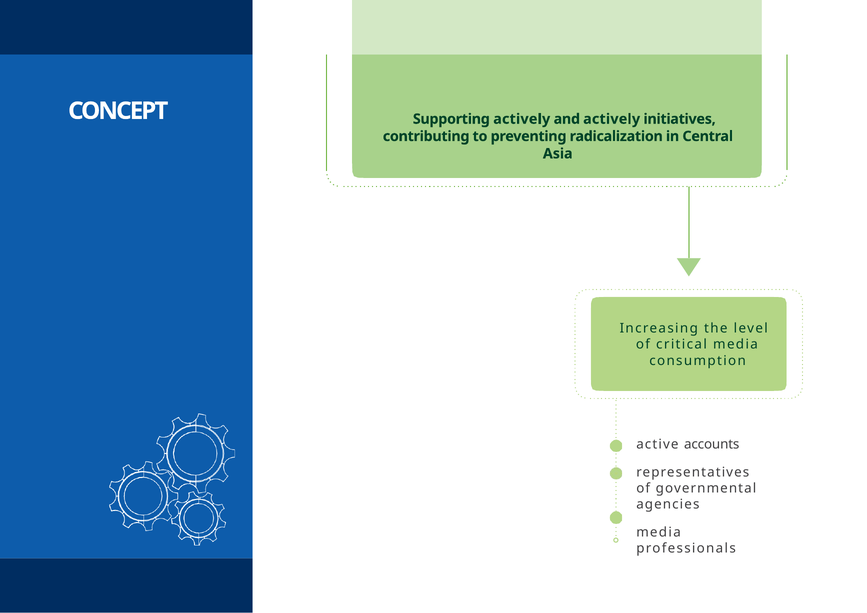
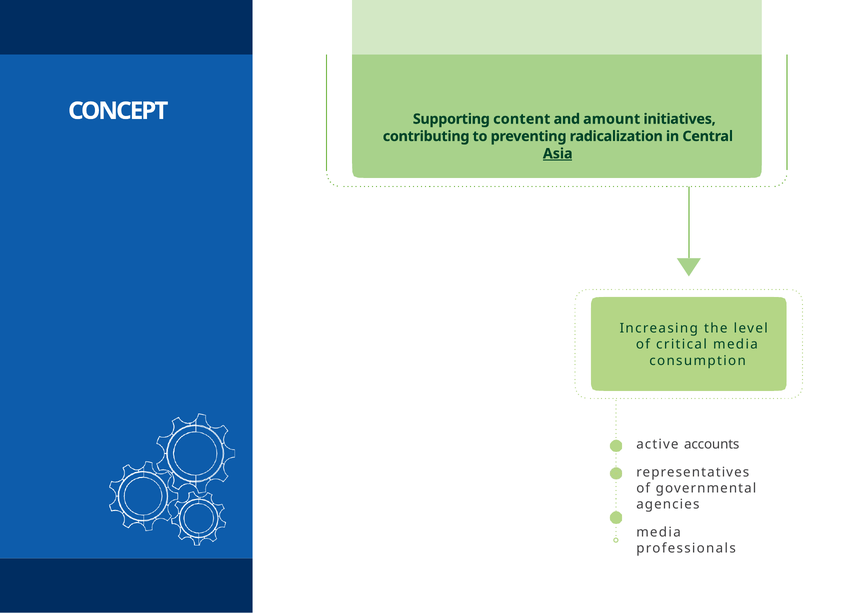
Supporting actively: actively -> content (522, 119)
and actively: actively -> amount (612, 119)
Asia underline: none -> present (558, 154)
